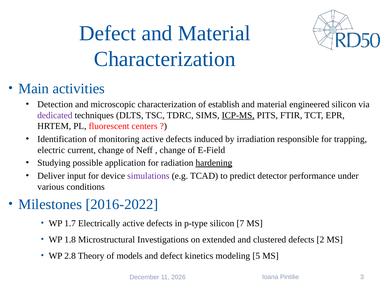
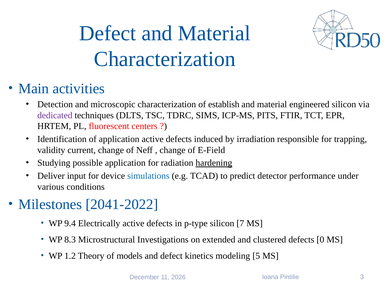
ICP-MS underline: present -> none (238, 115)
of monitoring: monitoring -> application (119, 139)
electric: electric -> validity (51, 150)
simulations colour: purple -> blue (148, 176)
2016-2022: 2016-2022 -> 2041-2022 (122, 205)
1.7: 1.7 -> 9.4 (70, 224)
1.8: 1.8 -> 8.3 (70, 240)
2: 2 -> 0 (320, 240)
2.8: 2.8 -> 1.2 (70, 256)
